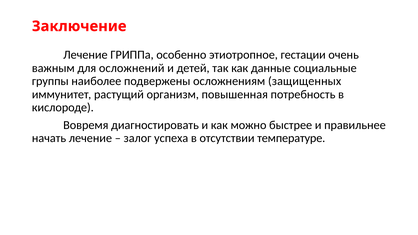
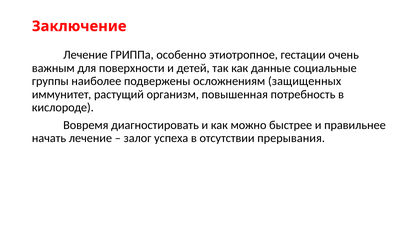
осложнений: осложнений -> поверхности (132, 68)
температуре: температуре -> прерывания (291, 138)
